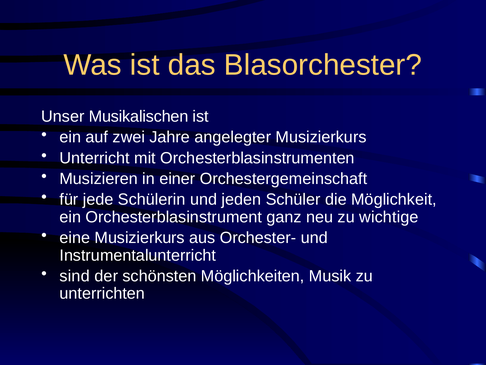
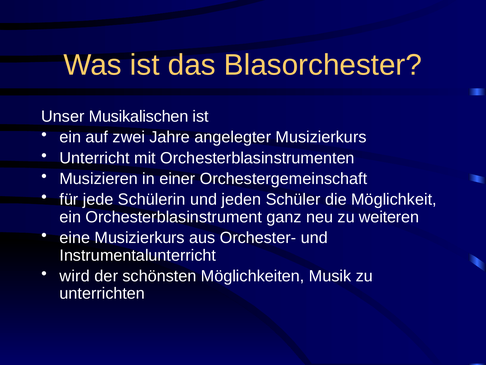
wichtige: wichtige -> weiteren (389, 217)
sind: sind -> wird (75, 276)
